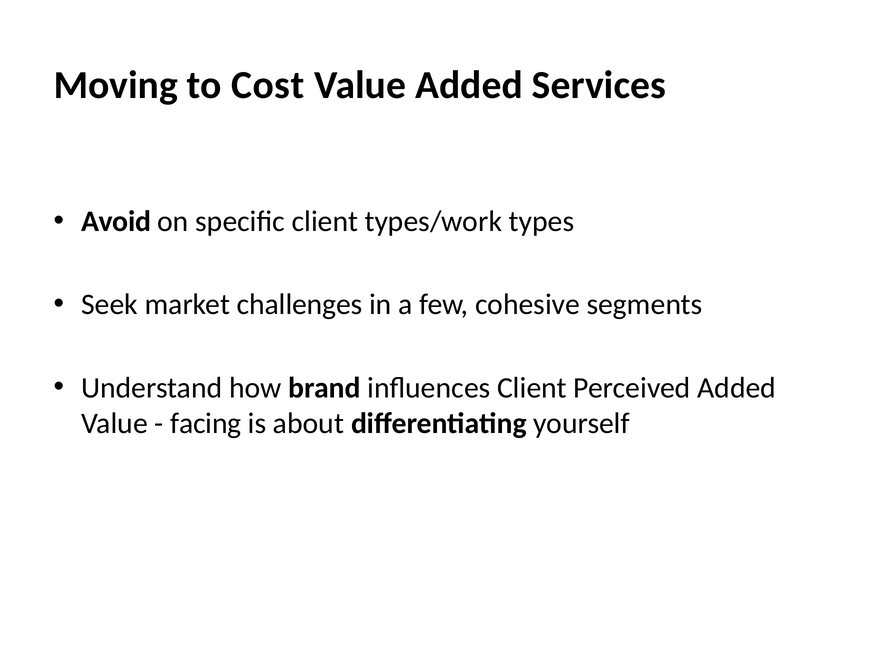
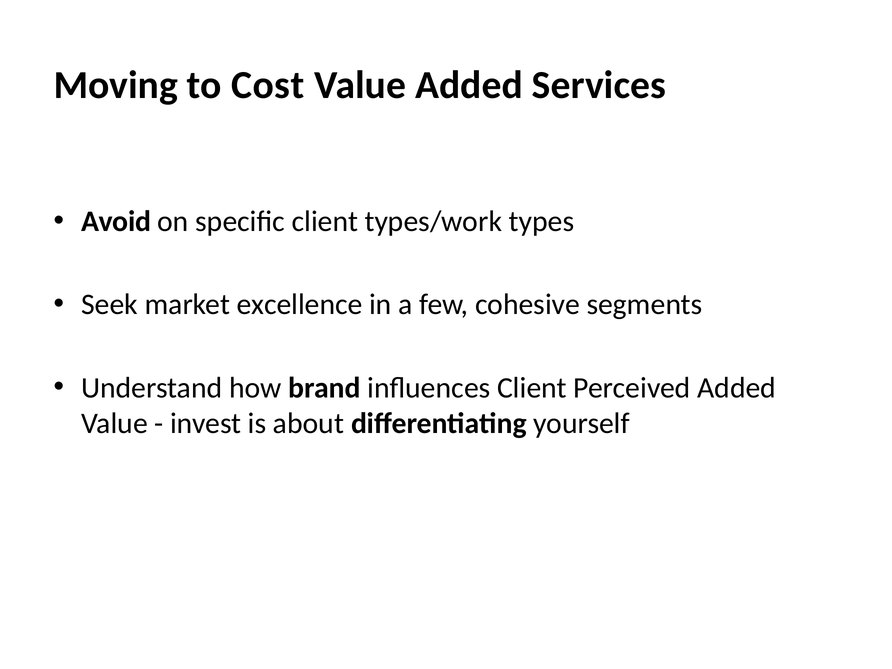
challenges: challenges -> excellence (300, 305)
facing: facing -> invest (206, 424)
